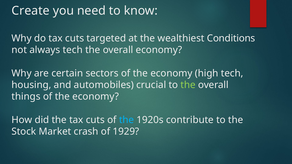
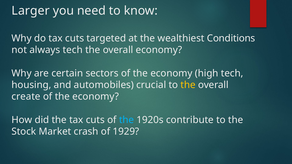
Create: Create -> Larger (31, 11)
the colour: light green -> yellow (188, 85)
things: things -> create (26, 97)
